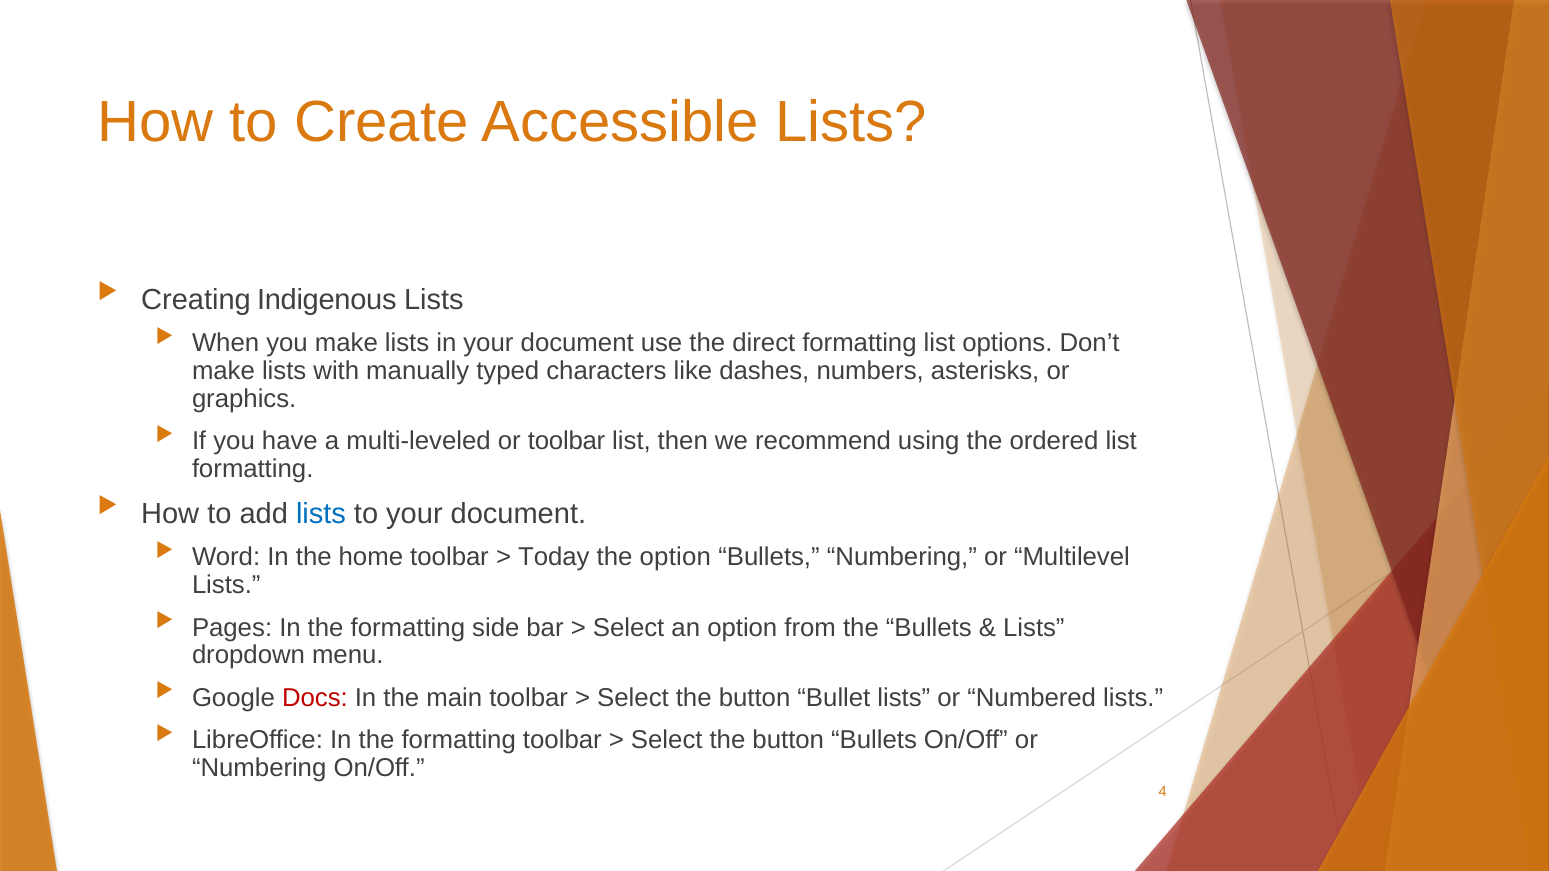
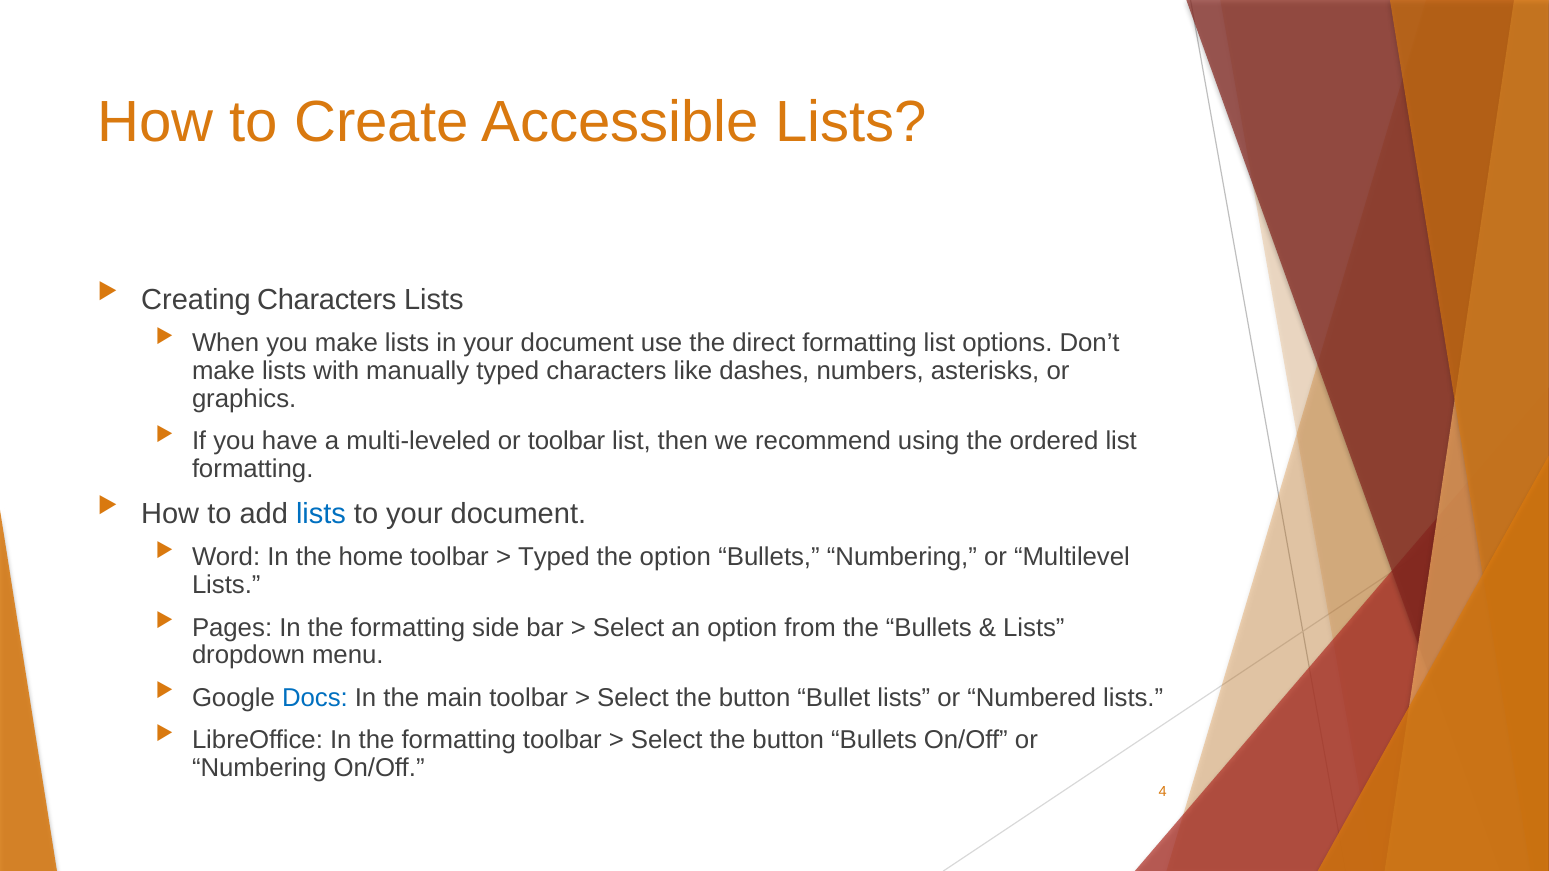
Creating Indigenous: Indigenous -> Characters (327, 300)
Today: Today -> Typed (554, 558)
Docs colour: red -> blue (315, 698)
